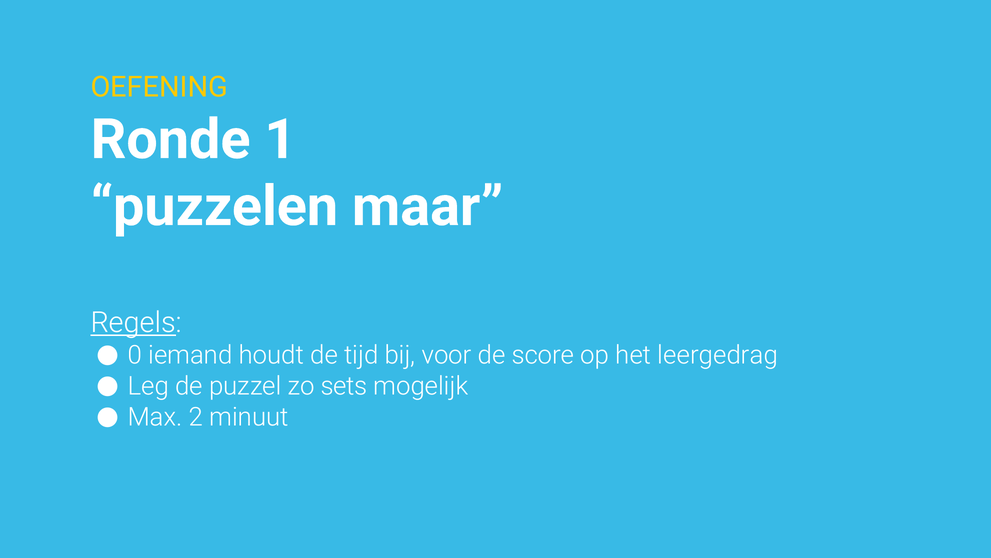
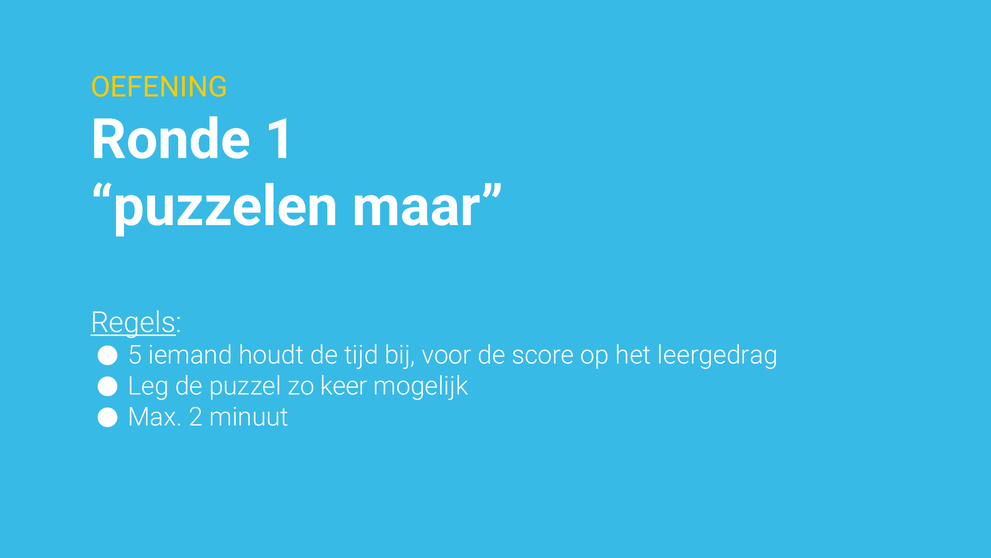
0: 0 -> 5 (135, 355)
sets: sets -> keer (344, 386)
